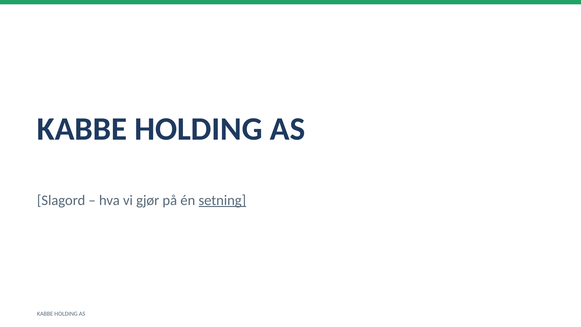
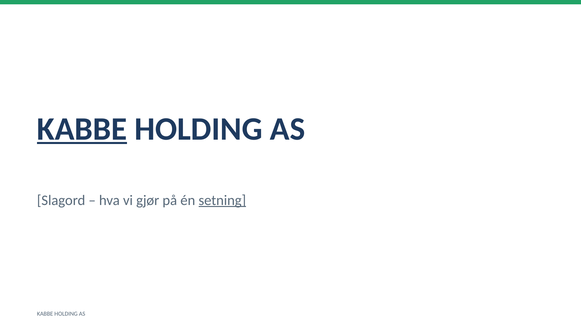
KABBE underline: none -> present (82, 129)
